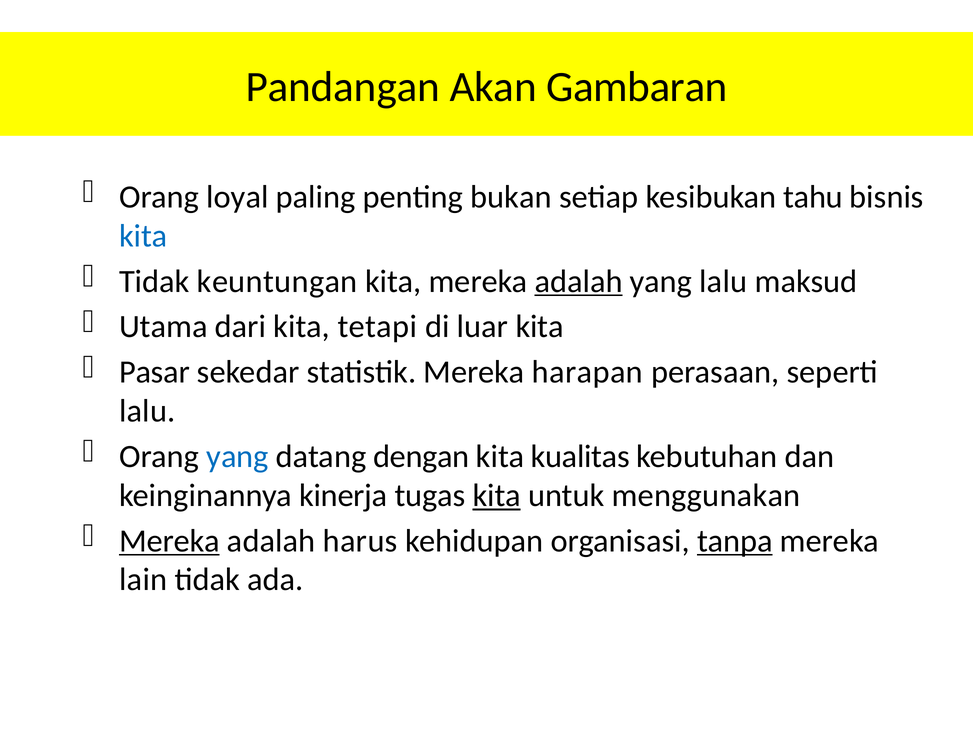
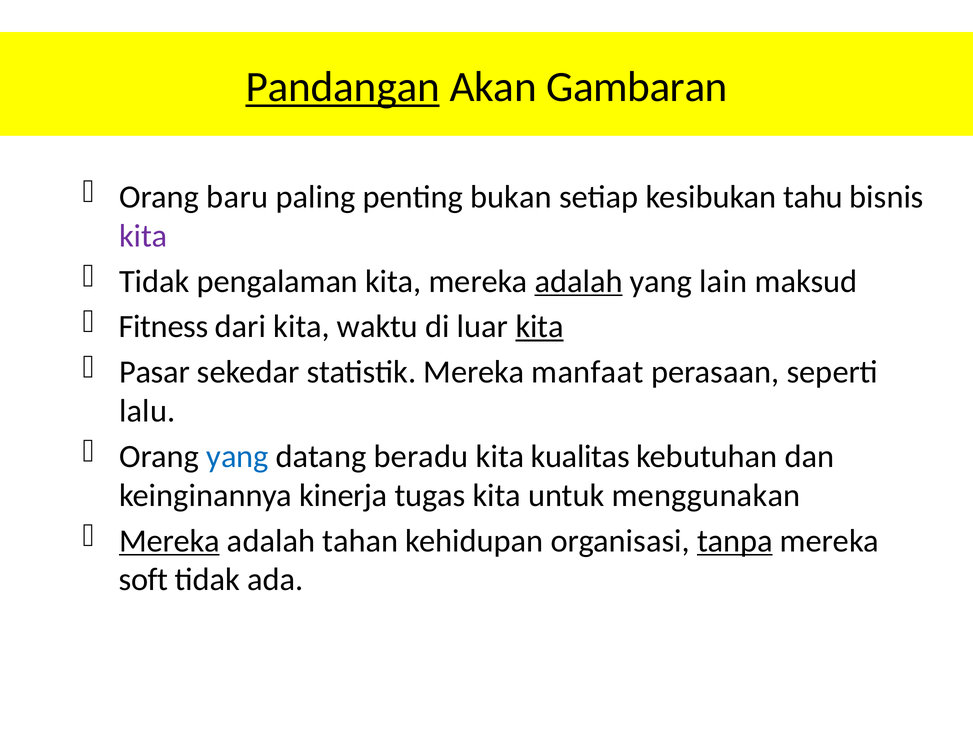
Pandangan underline: none -> present (343, 87)
loyal: loyal -> baru (237, 197)
kita colour: blue -> purple (143, 236)
keuntungan: keuntungan -> pengalaman (277, 281)
yang lalu: lalu -> lain (723, 281)
Utama: Utama -> Fitness (164, 327)
tetapi: tetapi -> waktu (377, 327)
kita underline: none -> present (540, 327)
harapan: harapan -> manfaat (587, 372)
dengan: dengan -> beradu (421, 456)
kita underline: present -> none (497, 495)
harus: harus -> tahan (360, 541)
lain: lain -> soft (143, 580)
